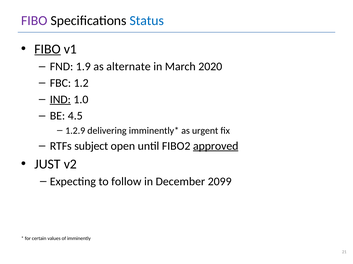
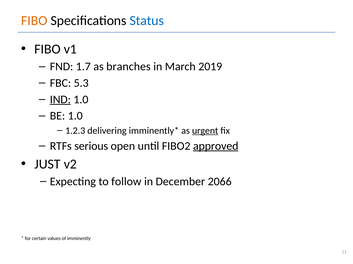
FIBO colour: purple -> orange (34, 21)
FIBO underline: present -> none (48, 49)
1.9: 1.9 -> 1.7 (83, 67)
alternate: alternate -> branches (128, 67)
2020: 2020 -> 2019 (210, 67)
1.2: 1.2 -> 5.3 (81, 83)
BE 4.5: 4.5 -> 1.0 (75, 116)
1.2.9: 1.2.9 -> 1.2.3 (75, 131)
urgent underline: none -> present (205, 131)
subject: subject -> serious (91, 146)
2099: 2099 -> 2066 (220, 182)
